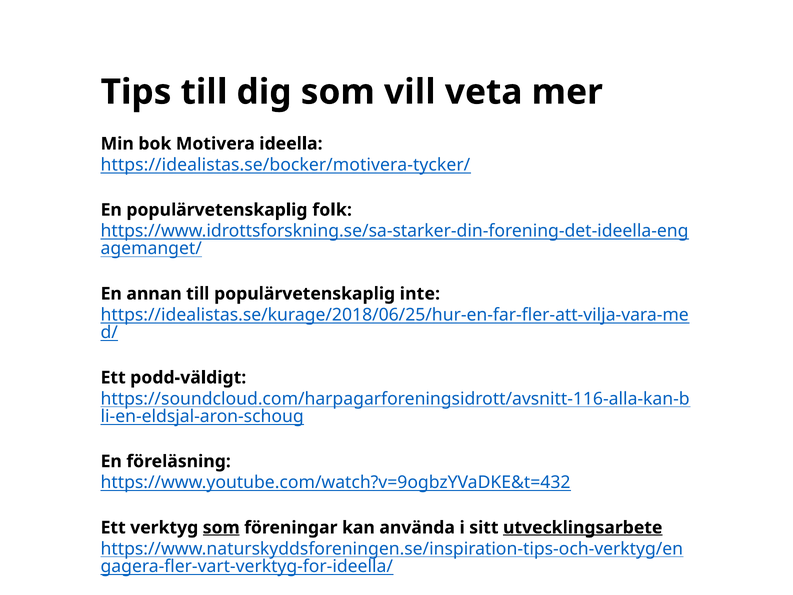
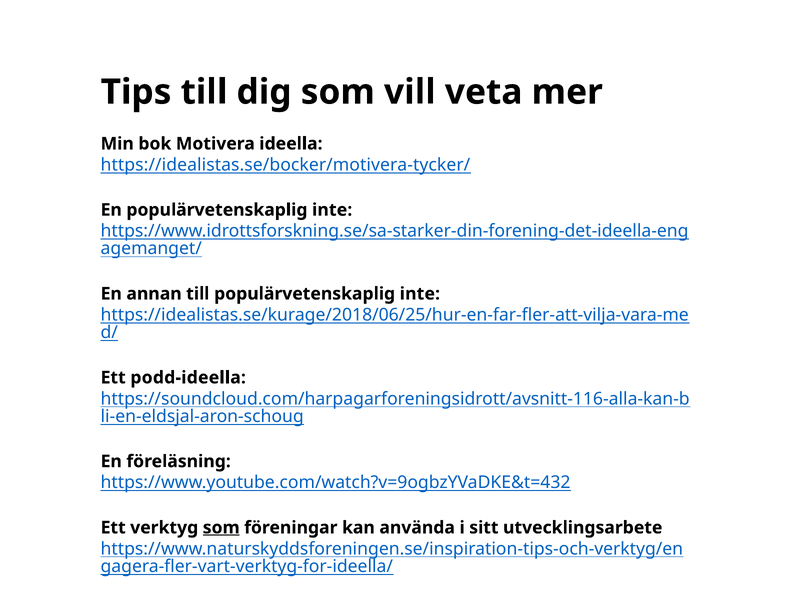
En populärvetenskaplig folk: folk -> inte (332, 210)
podd-väldigt: podd-väldigt -> podd-ideella (188, 377)
utvecklingsarbete underline: present -> none (583, 527)
